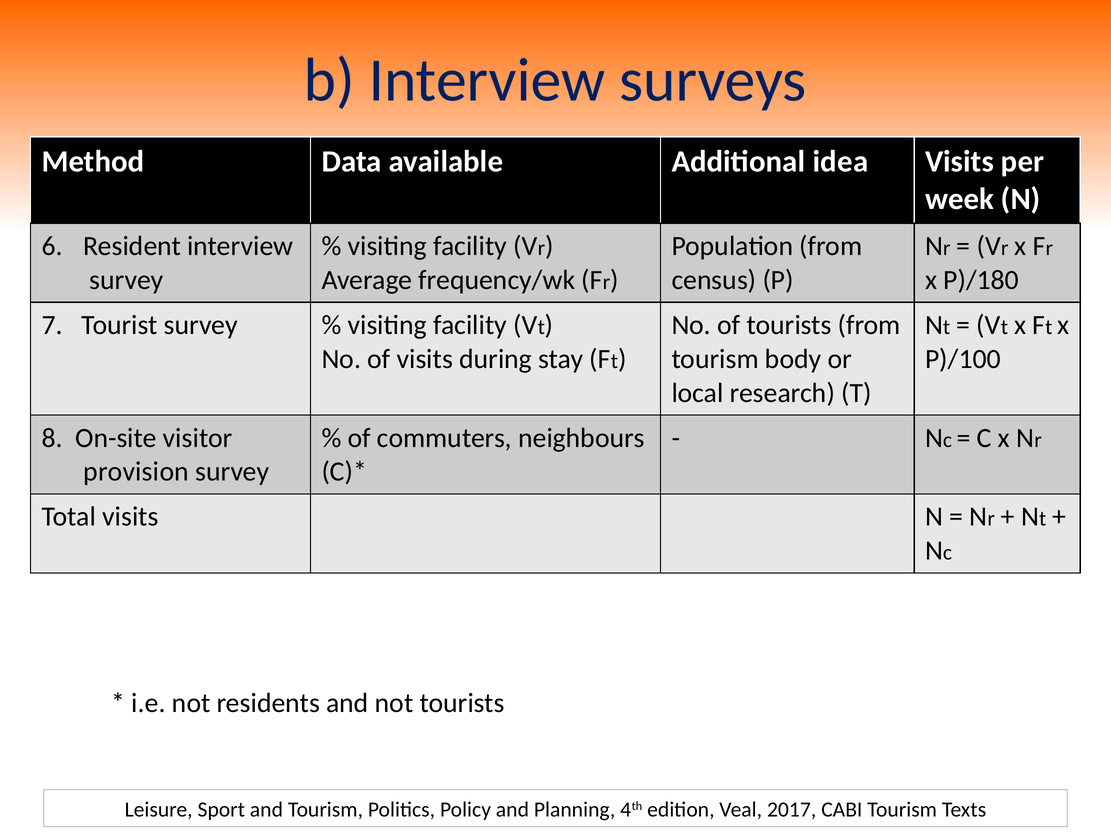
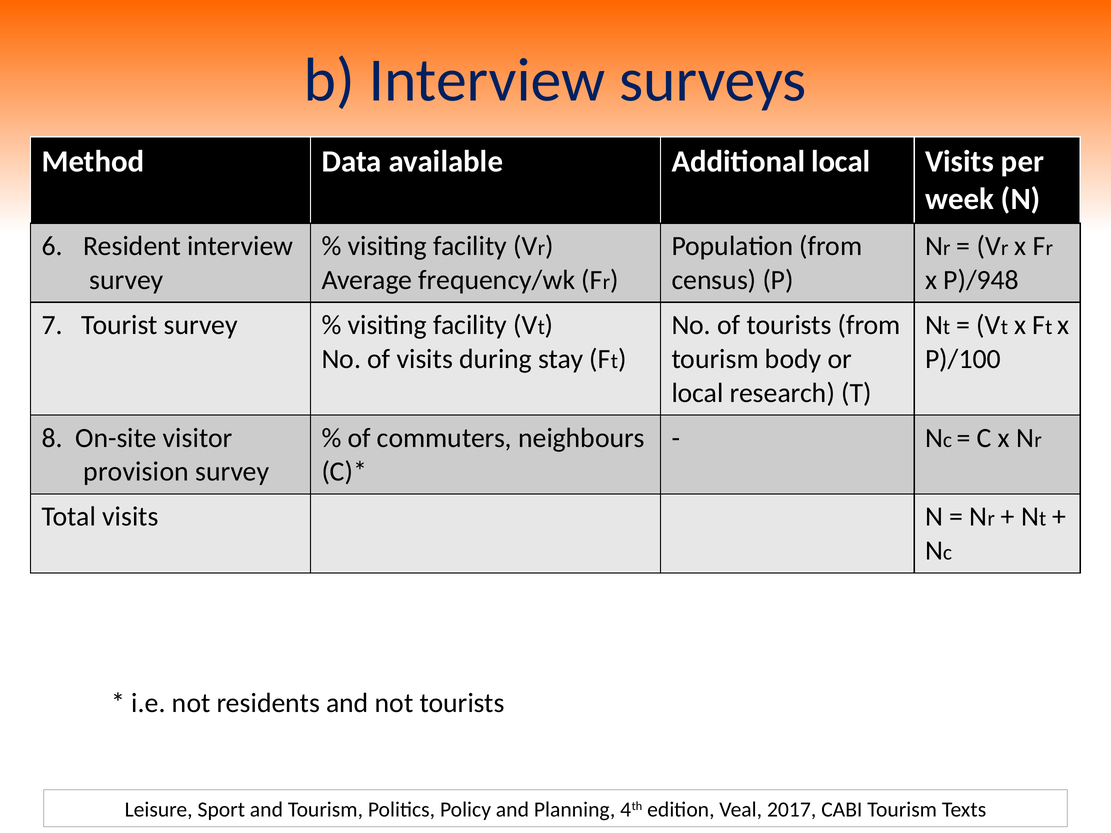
Additional idea: idea -> local (841, 161)
P)/180: P)/180 -> P)/948 (981, 280)
